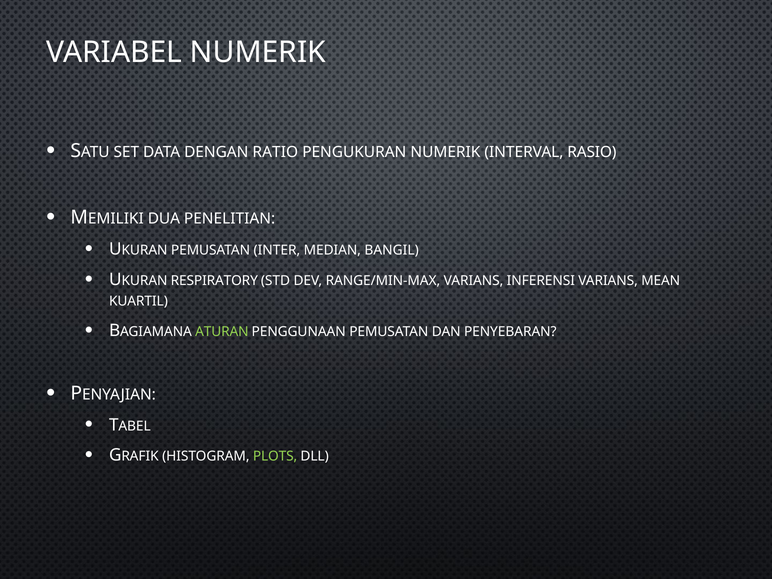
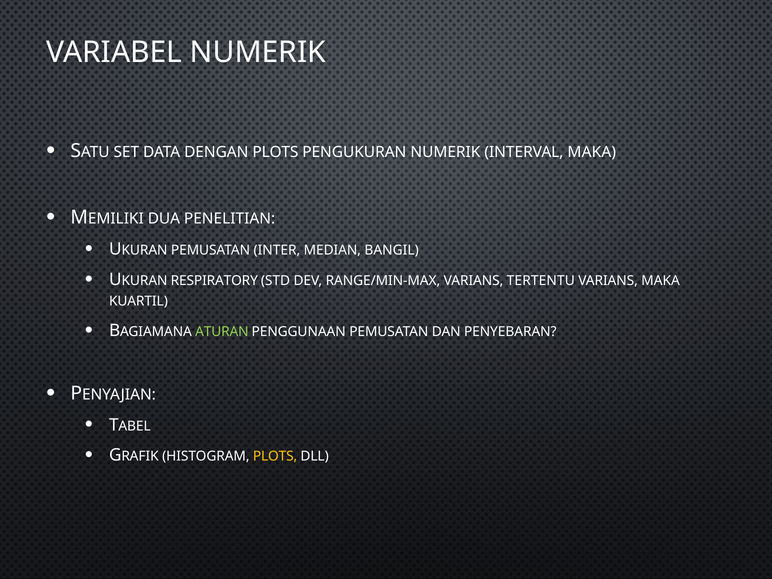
DENGAN RATIO: RATIO -> PLOTS (275, 152)
INTERVAL RASIO: RASIO -> MAKA (592, 152)
INFERENSI: INFERENSI -> TERTENTU (541, 281)
VARIANS MEAN: MEAN -> MAKA (661, 281)
PLOTS colour: light green -> yellow (275, 456)
